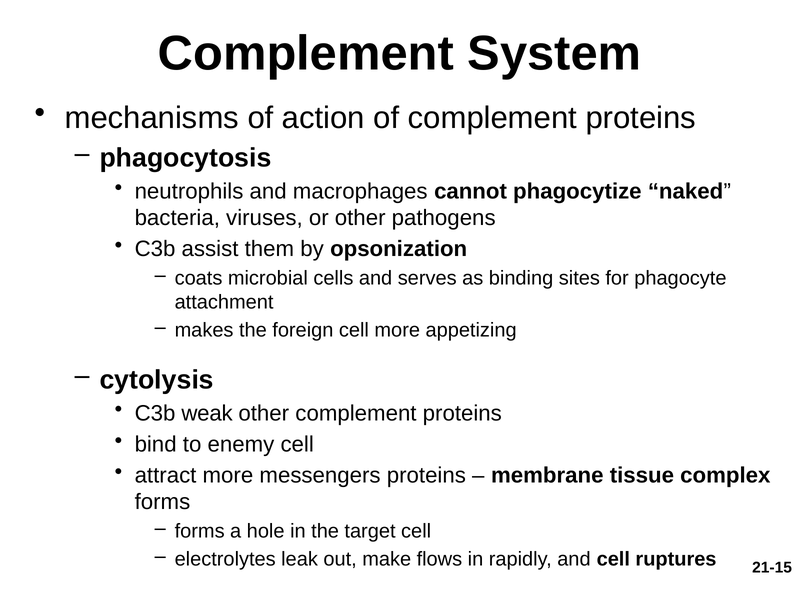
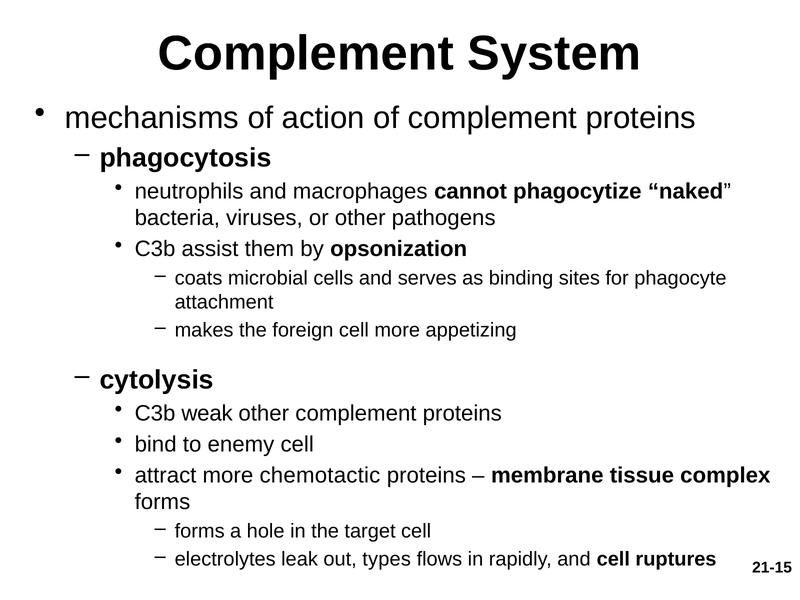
messengers: messengers -> chemotactic (320, 475)
make: make -> types (387, 559)
